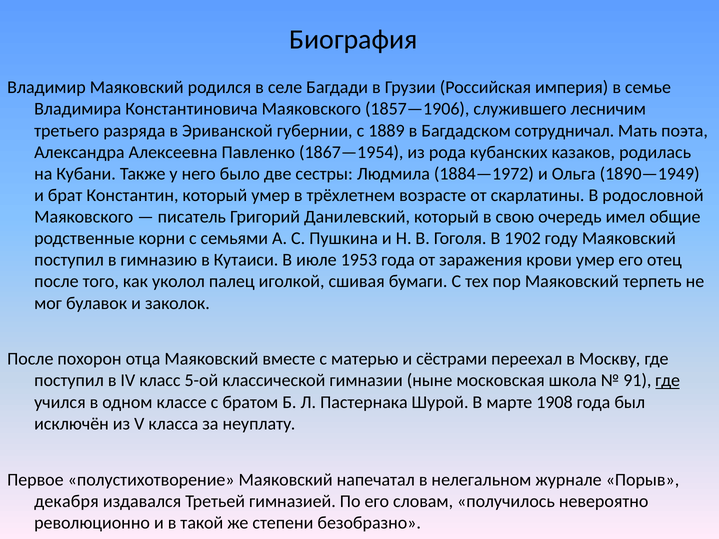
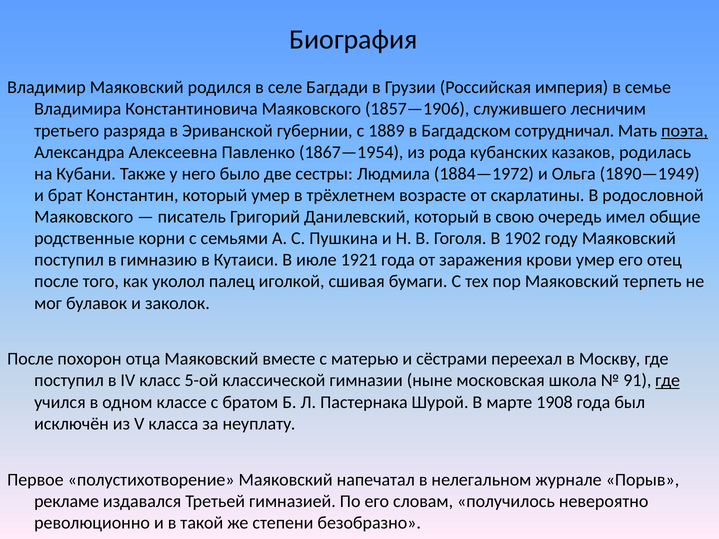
поэта underline: none -> present (685, 131)
1953: 1953 -> 1921 (359, 260)
декабря: декабря -> рекламе (67, 501)
